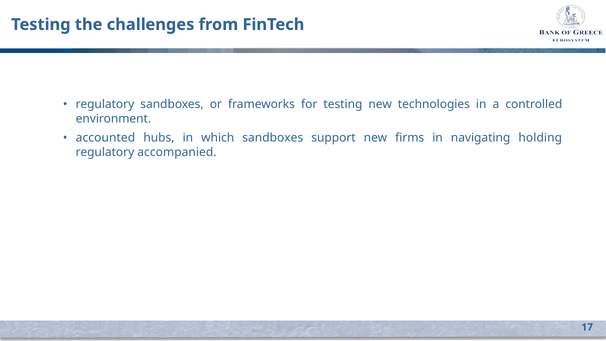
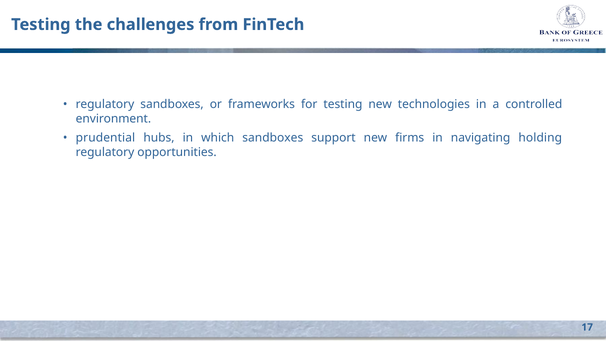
accounted: accounted -> prudential (105, 138)
accompanied: accompanied -> opportunities (177, 152)
